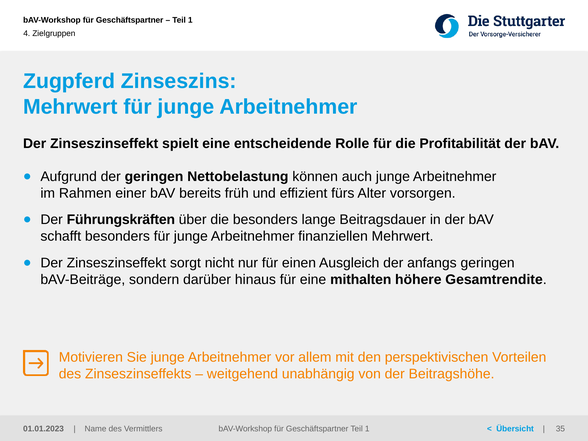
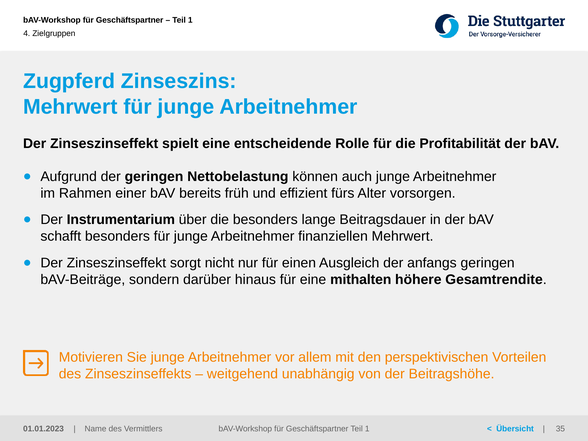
Führungskräften: Führungskräften -> Instrumentarium (121, 220)
